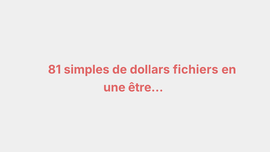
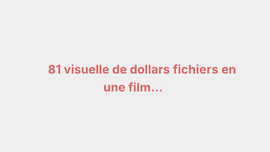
simples: simples -> visuelle (87, 70)
être…: être… -> film… (146, 87)
